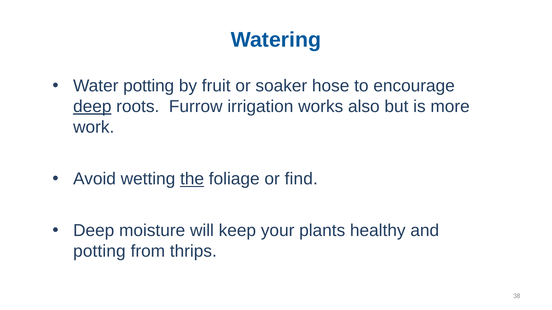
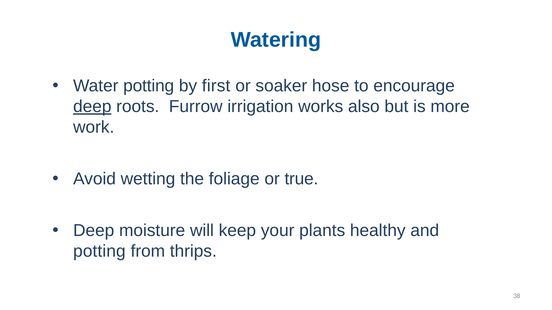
fruit: fruit -> first (216, 86)
the underline: present -> none (192, 179)
find: find -> true (301, 179)
